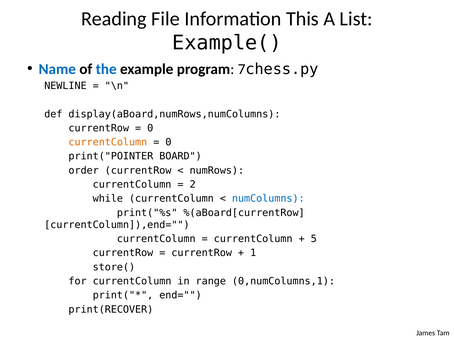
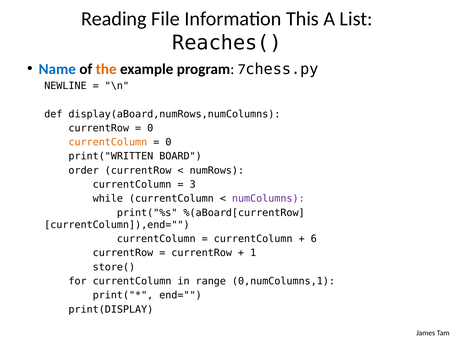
Example(: Example( -> Reaches( (227, 43)
the colour: blue -> orange (106, 69)
print("POINTER: print("POINTER -> print("WRITTEN (111, 157)
2: 2 -> 3 (193, 185)
numColumns colour: blue -> purple (268, 199)
5: 5 -> 6 (314, 239)
print(RECOVER: print(RECOVER -> print(DISPLAY (111, 310)
